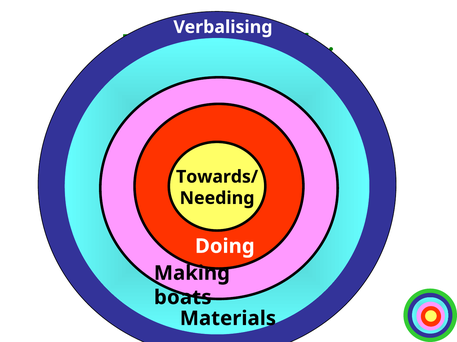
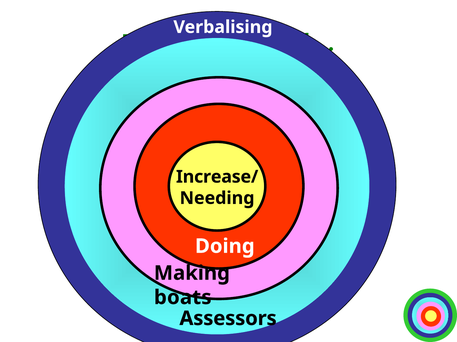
Towards/: Towards/ -> Increase/ (217, 177)
Materials: Materials -> Assessors (228, 319)
